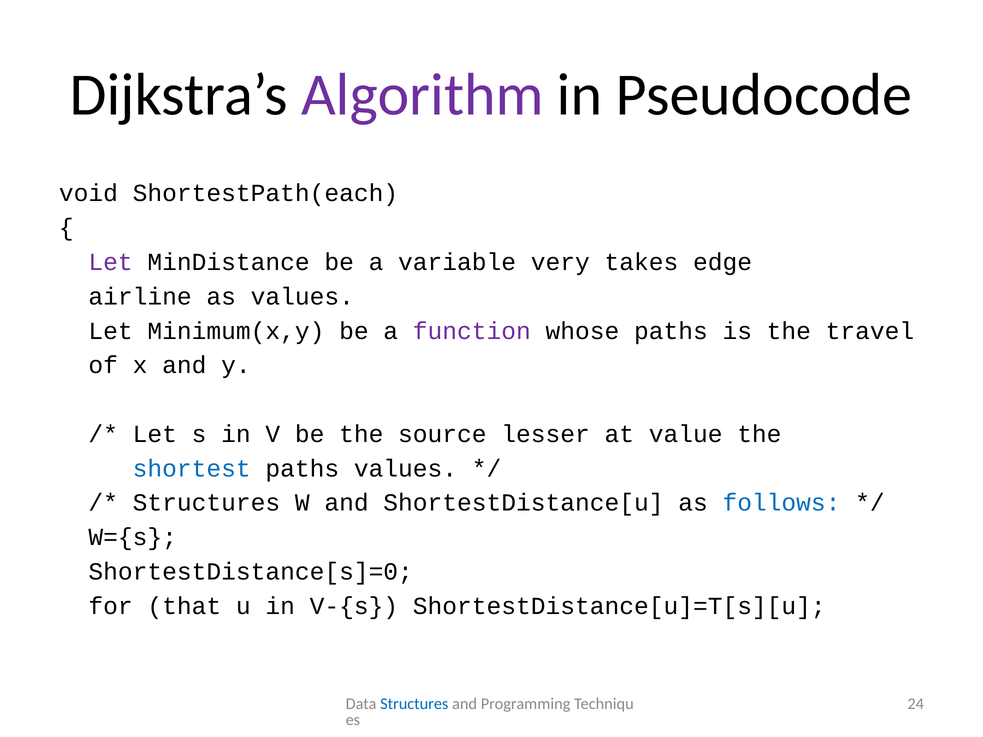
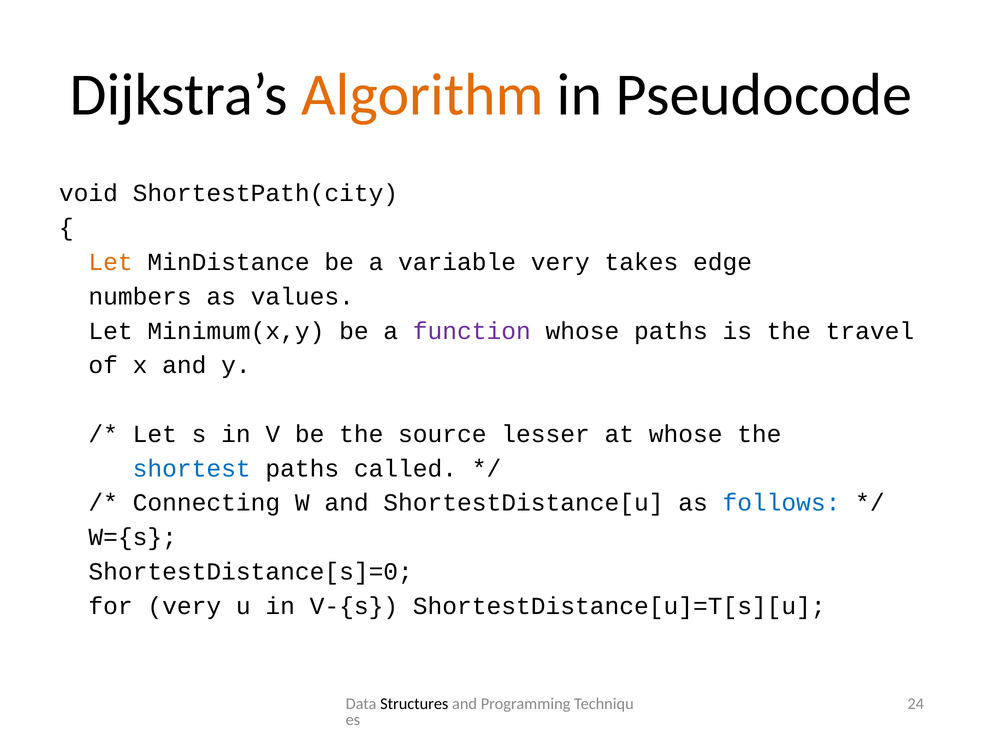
Algorithm colour: purple -> orange (422, 95)
ShortestPath(each: ShortestPath(each -> ShortestPath(city (265, 193)
Let colour: purple -> orange (111, 262)
airline: airline -> numbers (140, 297)
at value: value -> whose (686, 434)
paths values: values -> called (405, 469)
Structures: Structures -> Connecting (206, 503)
for that: that -> very (184, 606)
Structures colour: blue -> black (414, 704)
